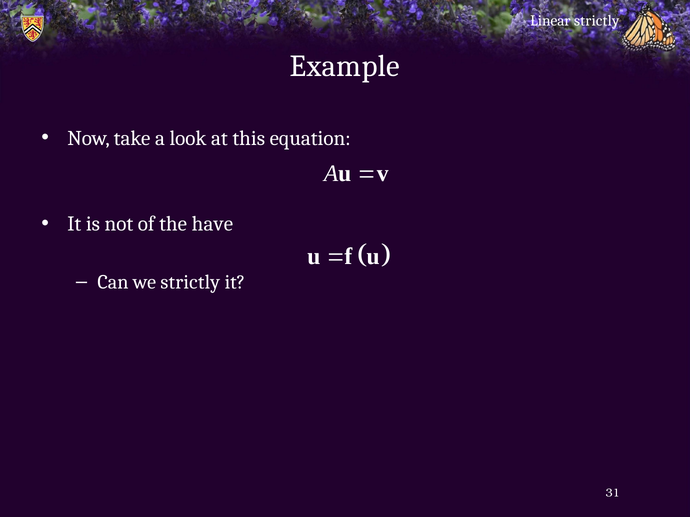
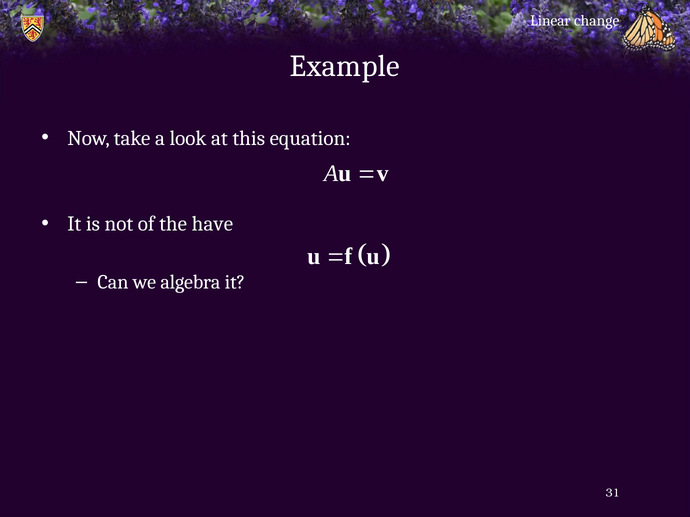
Linear strictly: strictly -> change (597, 21)
we strictly: strictly -> algebra (190, 282)
